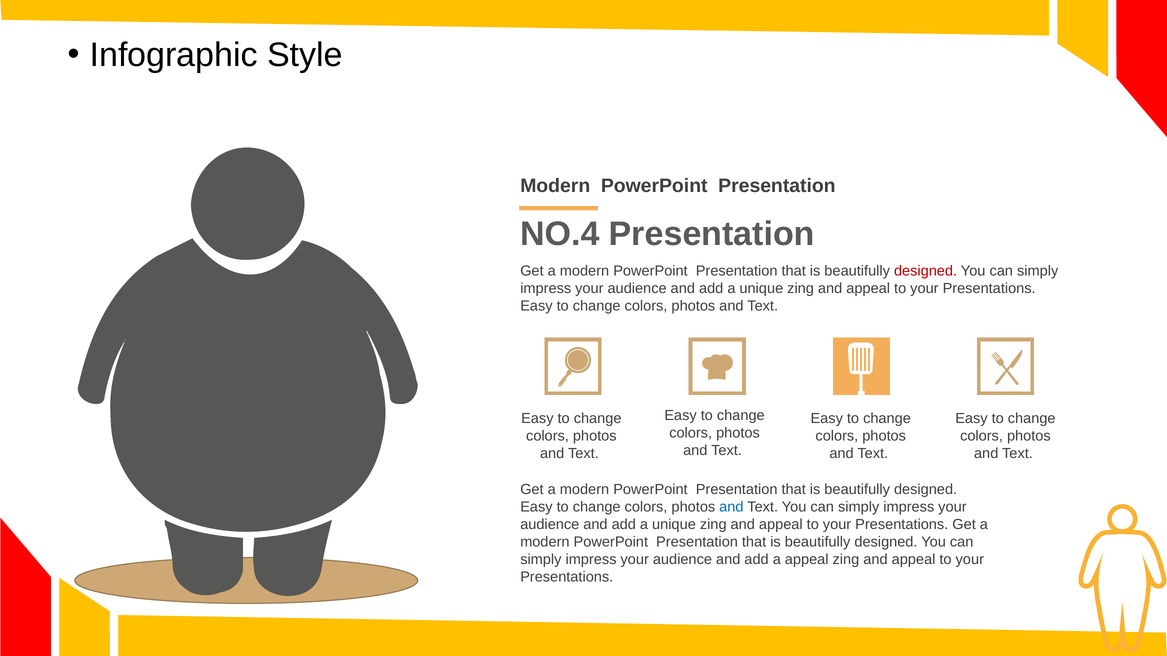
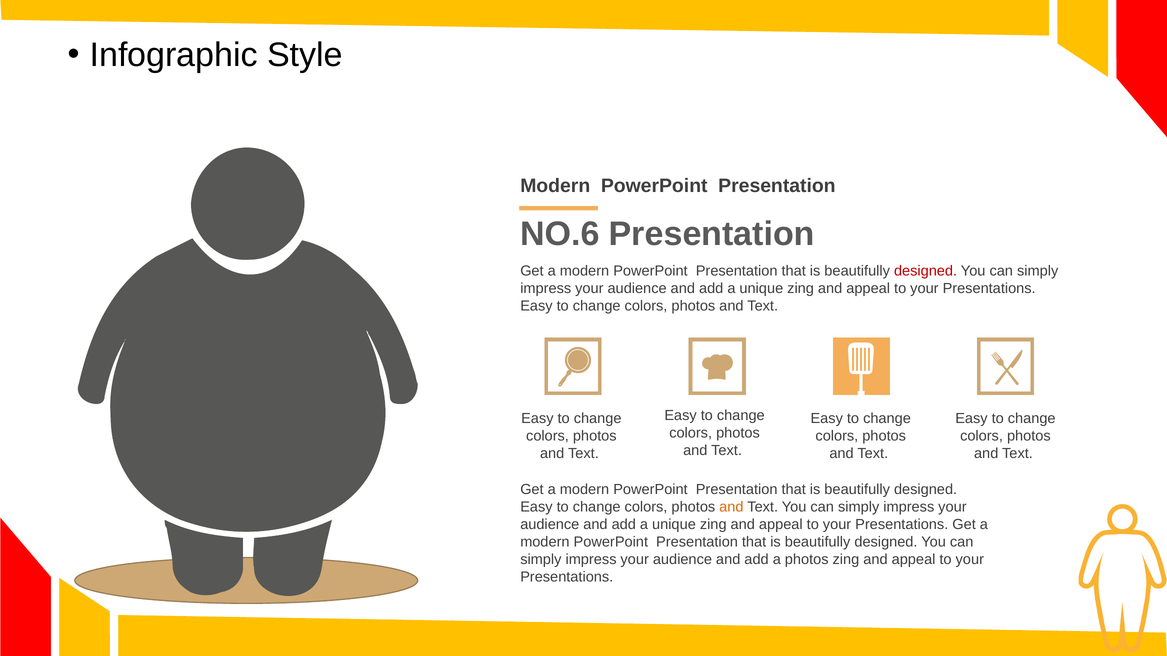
NO.4: NO.4 -> NO.6 (560, 234)
and colour: blue -> orange (731, 507)
a appeal: appeal -> photos (807, 560)
